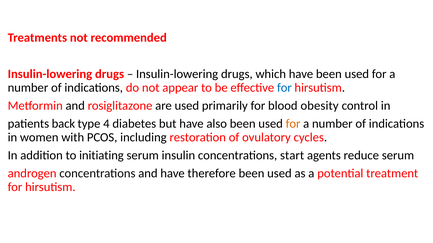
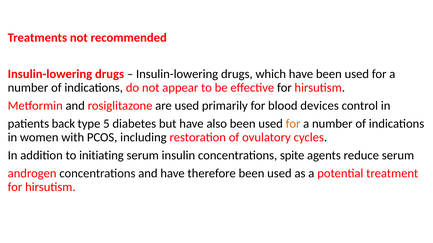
for colour: blue -> black (284, 88)
obesity: obesity -> devices (320, 106)
4: 4 -> 5 (106, 124)
start: start -> spite (292, 156)
